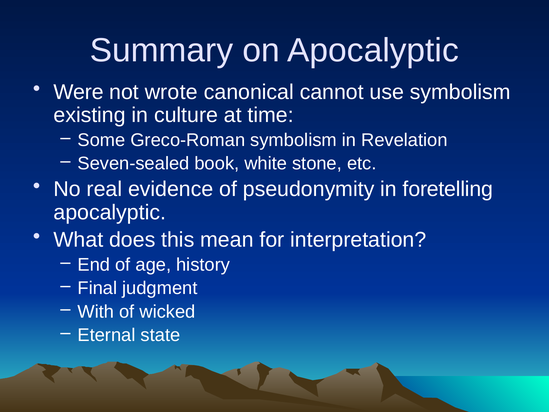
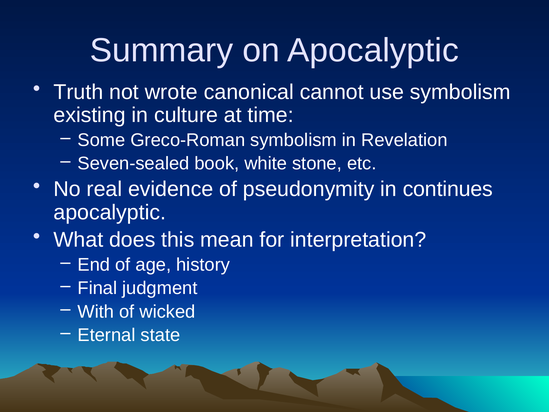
Were: Were -> Truth (78, 92)
foretelling: foretelling -> continues (448, 189)
